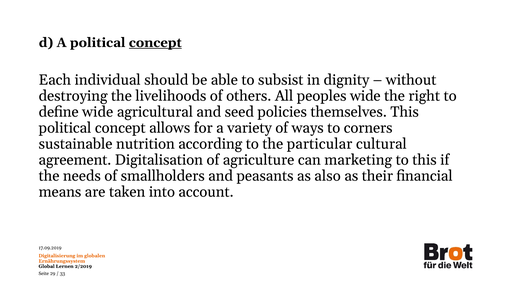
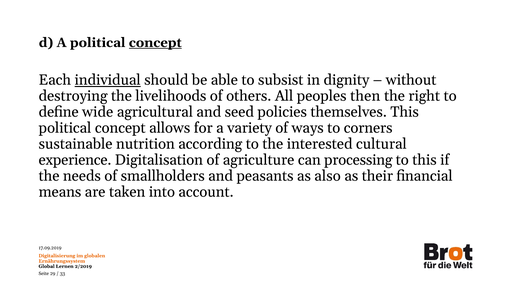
individual underline: none -> present (108, 80)
peoples wide: wide -> then (365, 96)
particular: particular -> interested (320, 144)
agreement: agreement -> experience (75, 160)
marketing: marketing -> processing (358, 160)
